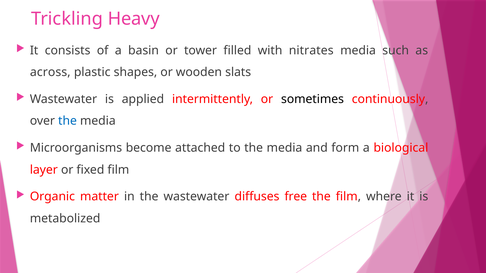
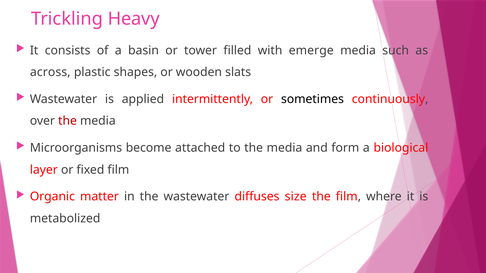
nitrates: nitrates -> emerge (311, 50)
the colour: blue -> red (68, 121)
free: free -> size (296, 197)
